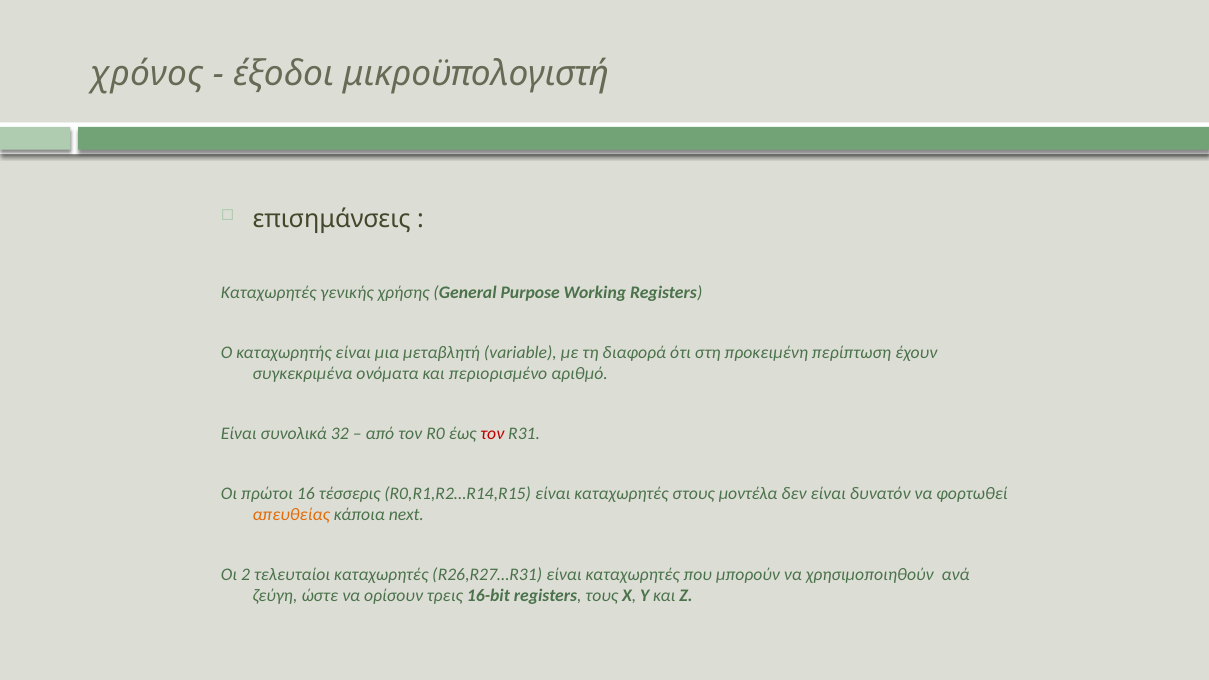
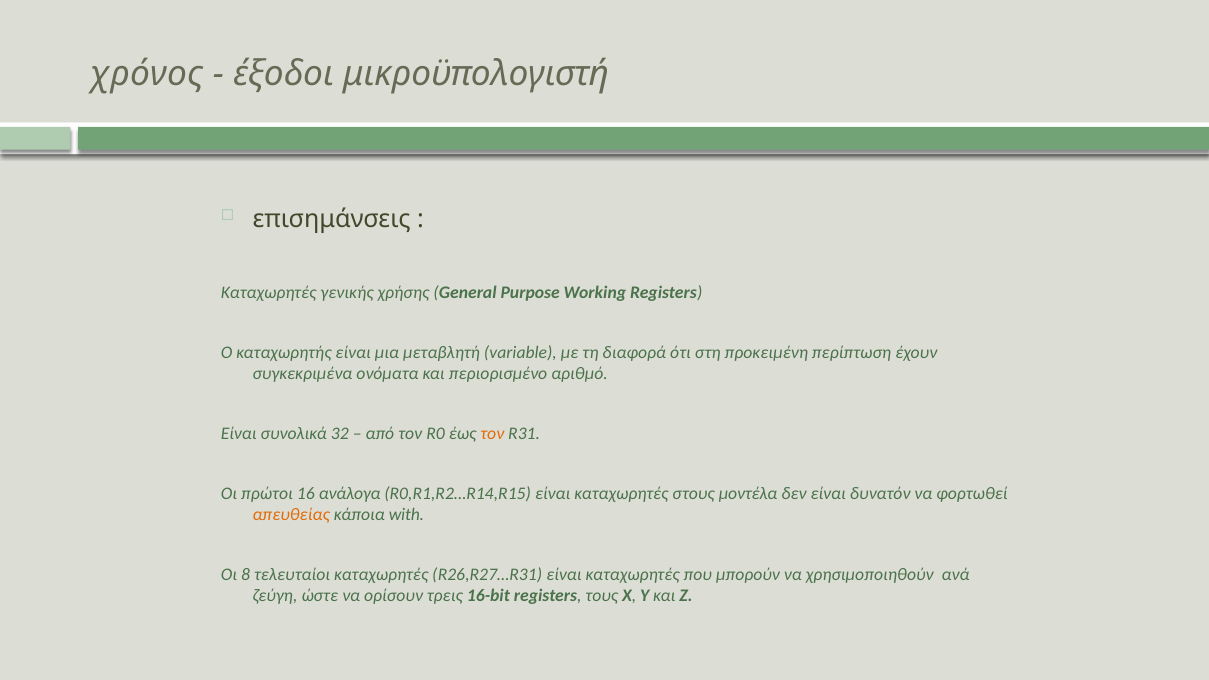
τον colour: red -> orange (492, 434)
τέσσερις: τέσσερις -> ανάλογα (350, 494)
next: next -> with (406, 515)
2: 2 -> 8 (246, 575)
